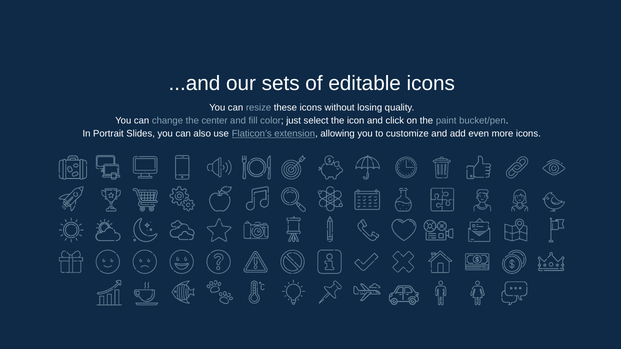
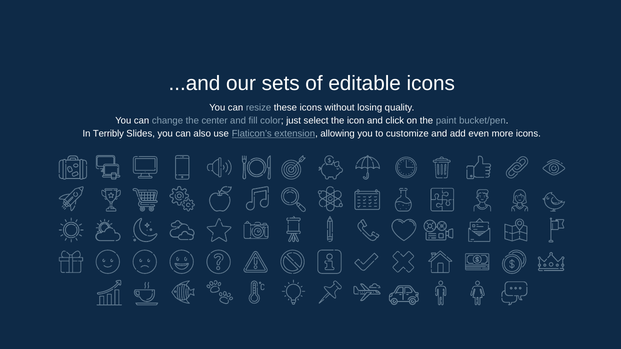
Portrait: Portrait -> Terribly (108, 134)
